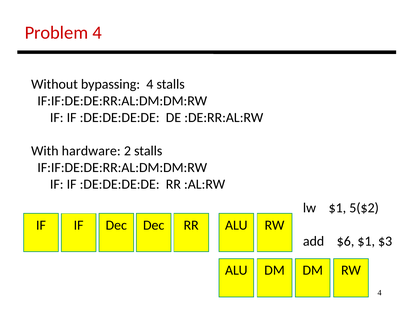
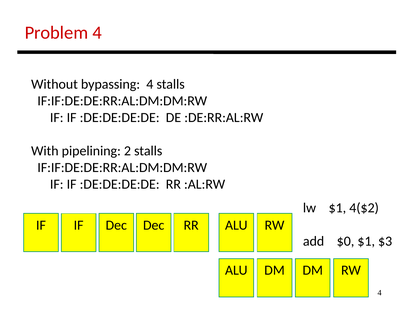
hardware: hardware -> pipelining (91, 151)
5($2: 5($2 -> 4($2 (364, 208)
$6: $6 -> $0 (346, 241)
